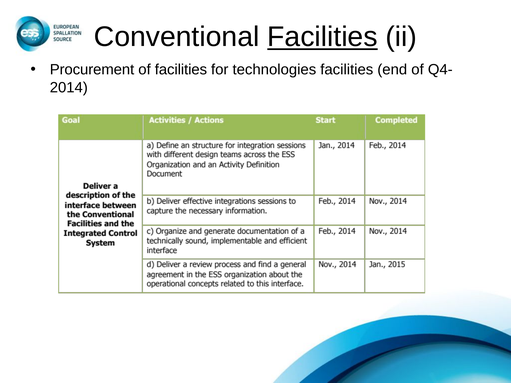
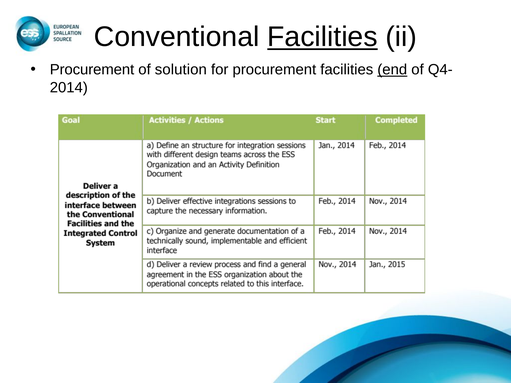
of facilities: facilities -> solution (181, 70)
for technologies: technologies -> procurement (274, 70)
end underline: none -> present (392, 70)
